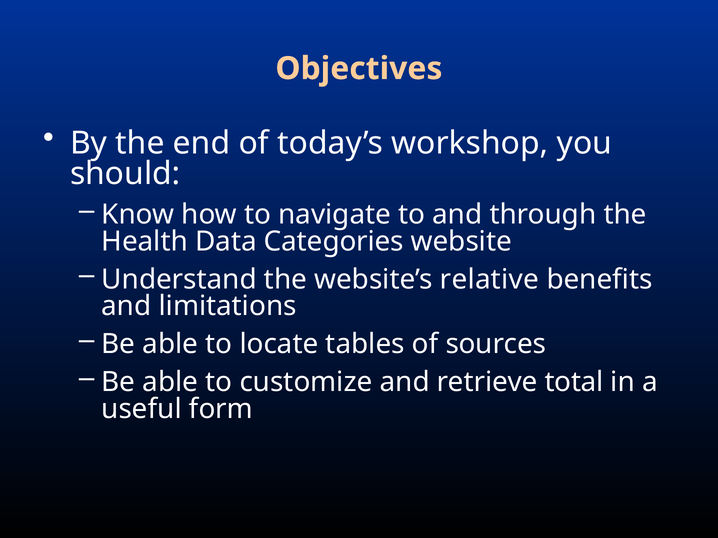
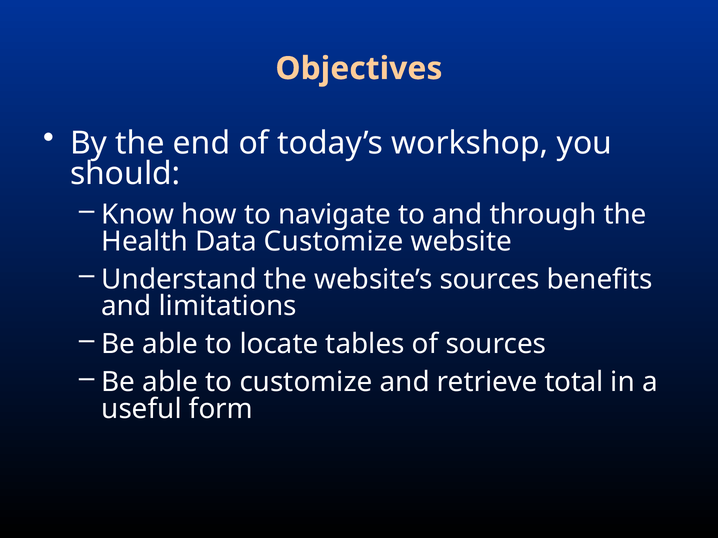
Data Categories: Categories -> Customize (334, 242)
website’s relative: relative -> sources (490, 280)
